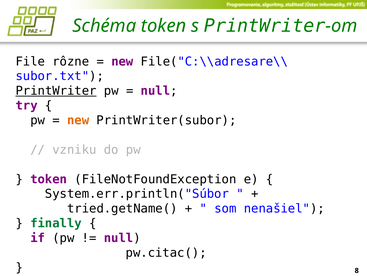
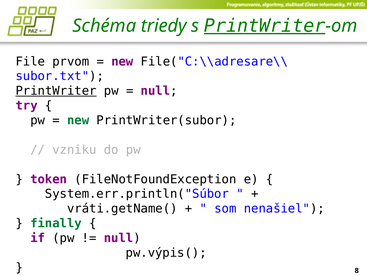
Schéma token: token -> triedy (164, 26)
PrintWriter underline: none -> present (265, 26)
rôzne: rôzne -> prvom (71, 61)
new colour: orange -> green (78, 120)
tried.getName(: tried.getName( -> vráti.getName( (122, 208)
pw.citac(: pw.citac( -> pw.výpis( (166, 252)
